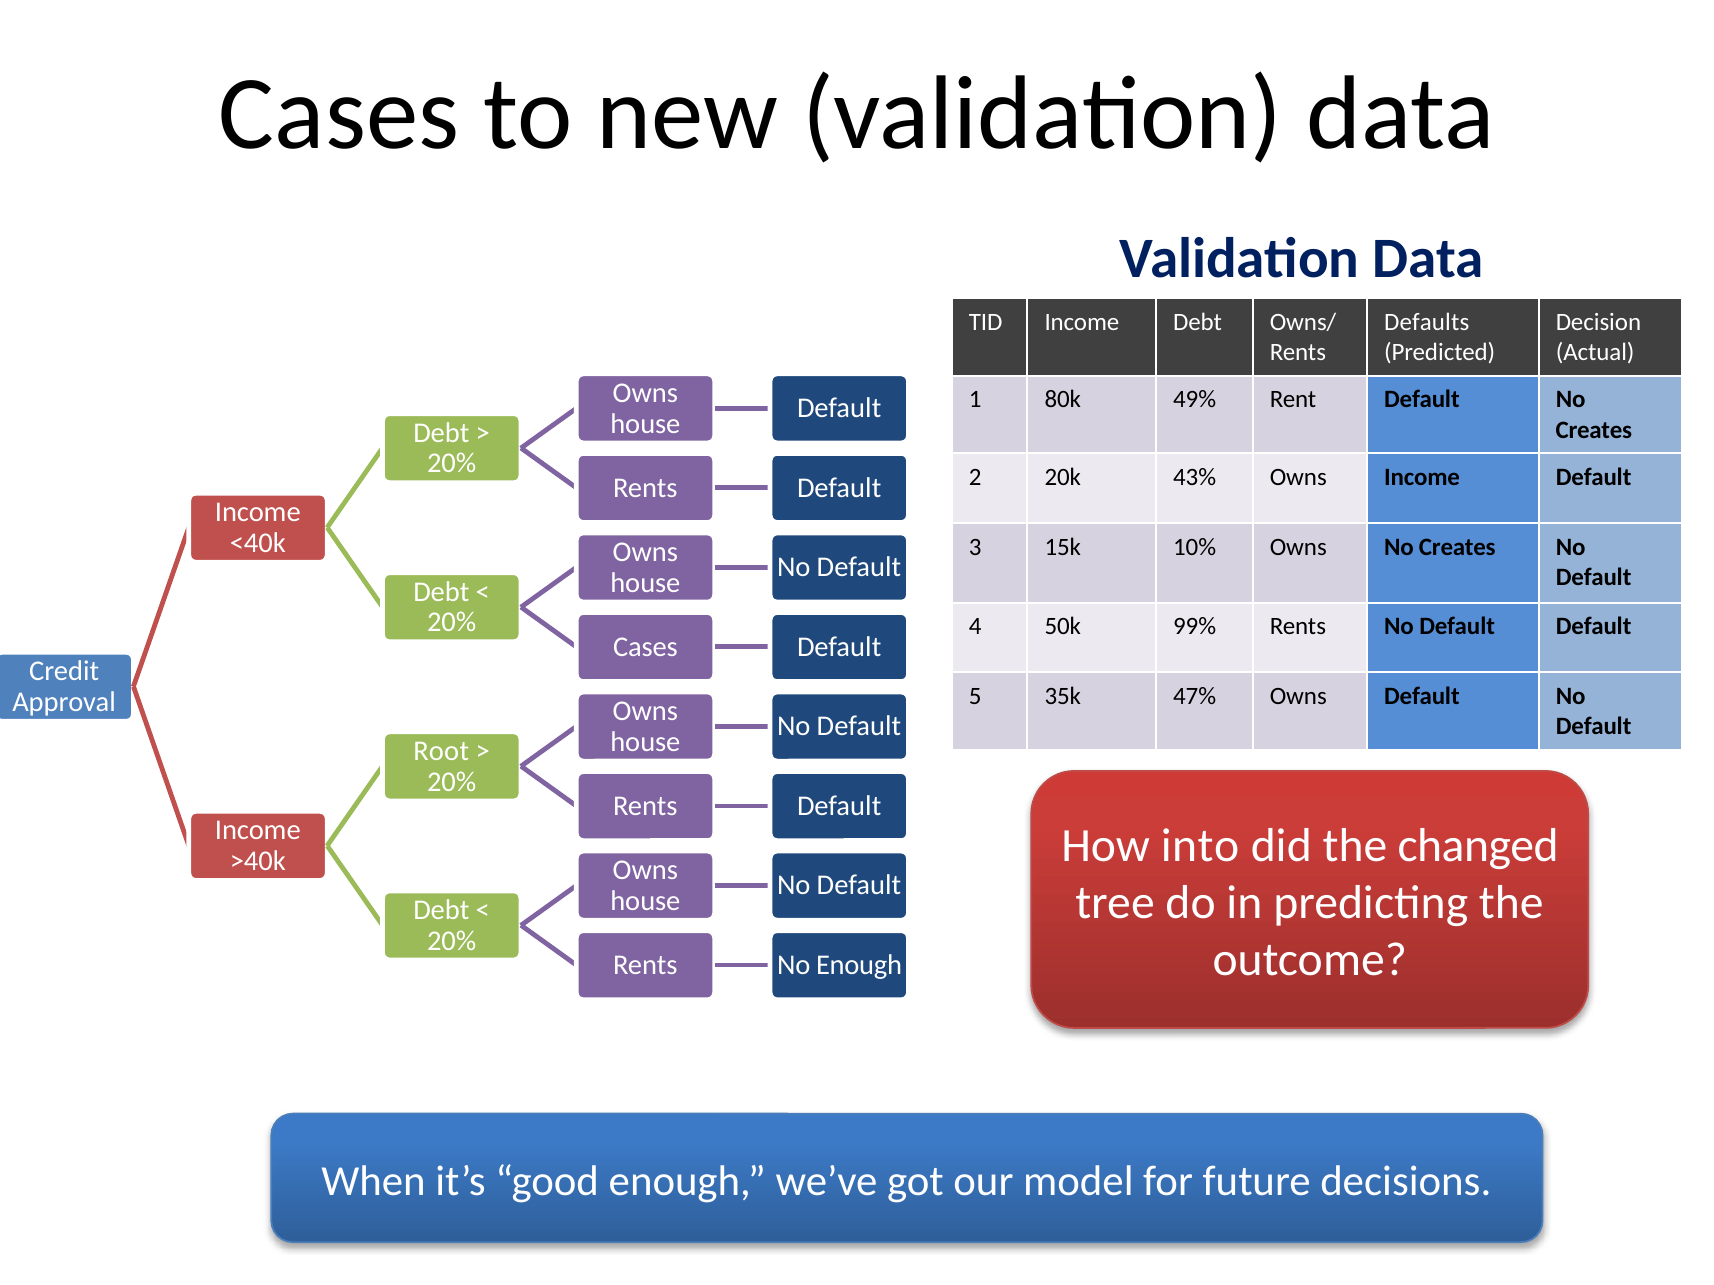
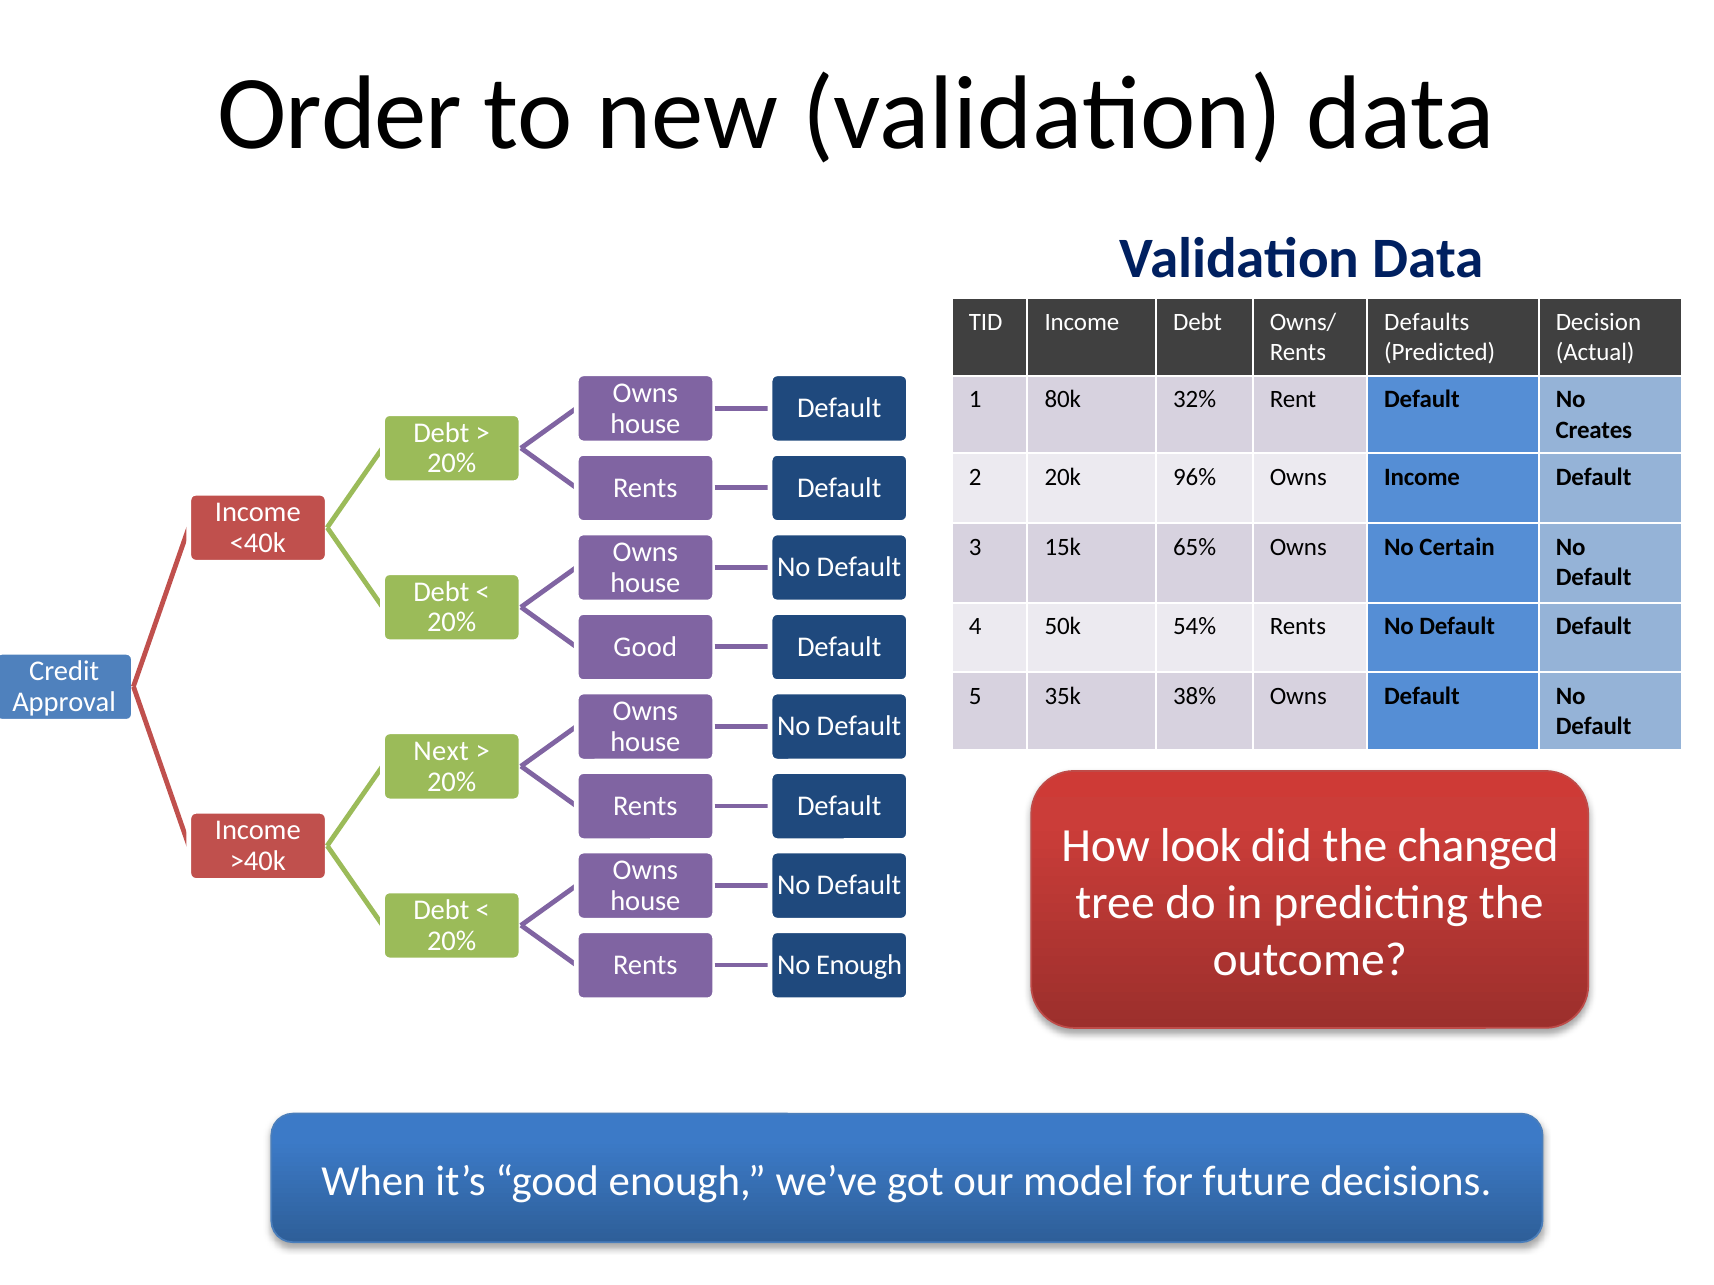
Cases: Cases -> Order (340, 114)
49%: 49% -> 32% (1195, 400)
43%: 43% -> 96% (1195, 478)
10%: 10% -> 65% (1195, 547)
Owns No Creates: Creates -> Certain (1457, 547)
99%: 99% -> 54% (1195, 627)
Cases: Cases -> Good (645, 647)
47%: 47% -> 38% (1195, 696)
Root: Root -> Next (441, 751)
into: into -> look (1200, 846)
